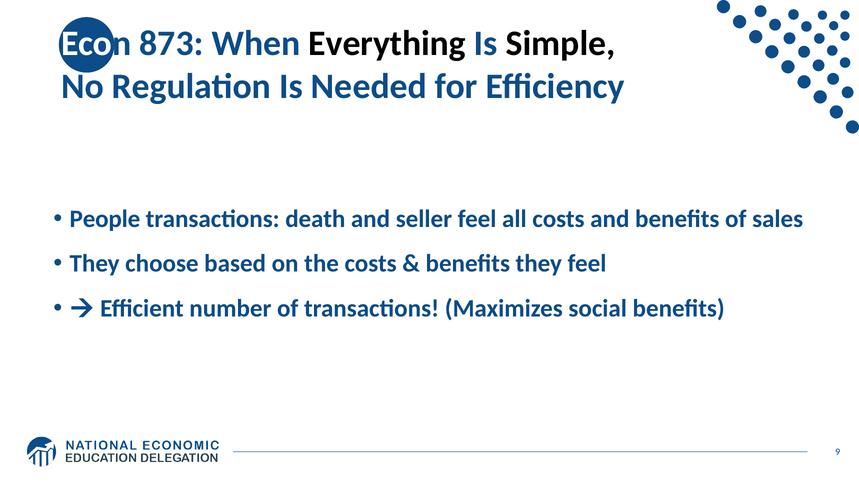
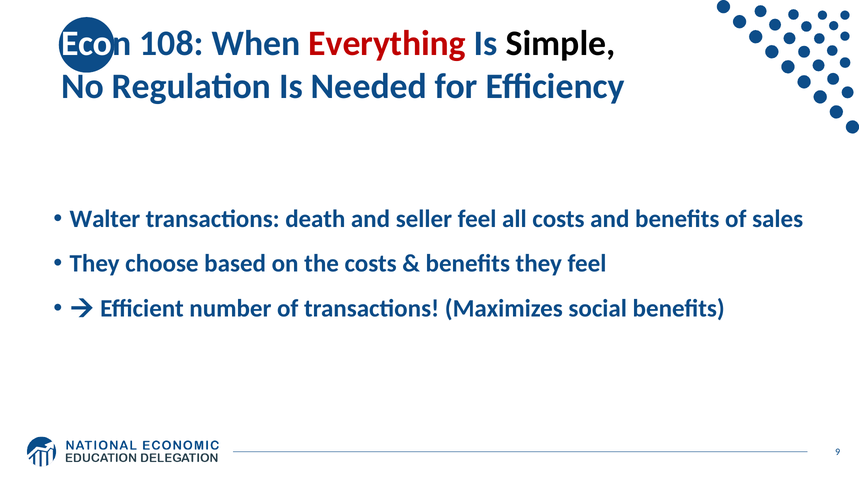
873: 873 -> 108 (171, 43)
Everything colour: black -> red (387, 43)
People: People -> Walter (105, 219)
